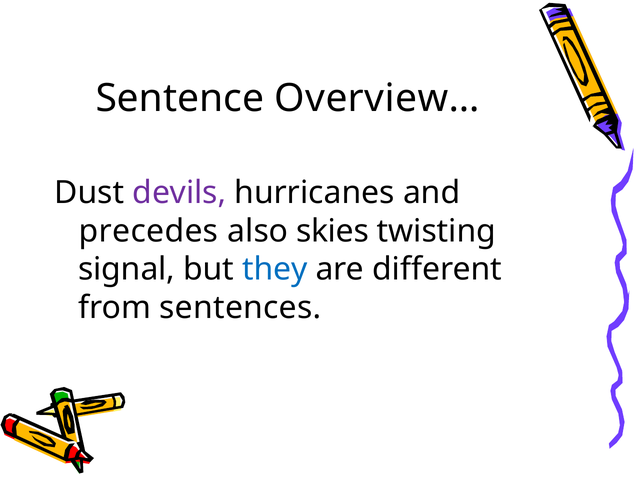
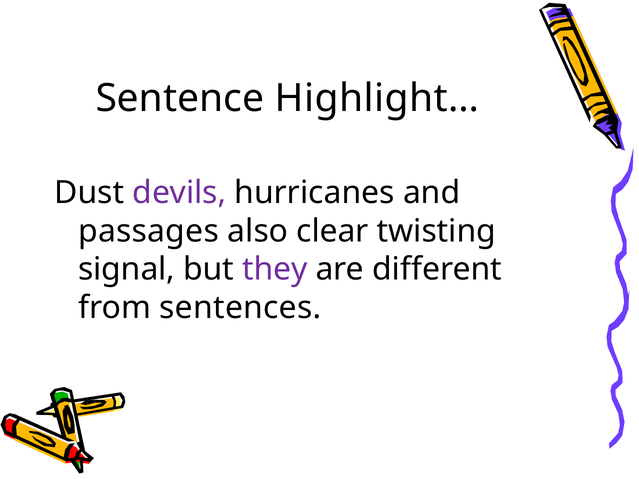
Overview…: Overview… -> Highlight… (377, 99)
precedes: precedes -> passages (149, 231)
skies: skies -> clear (332, 231)
they colour: blue -> purple (275, 270)
